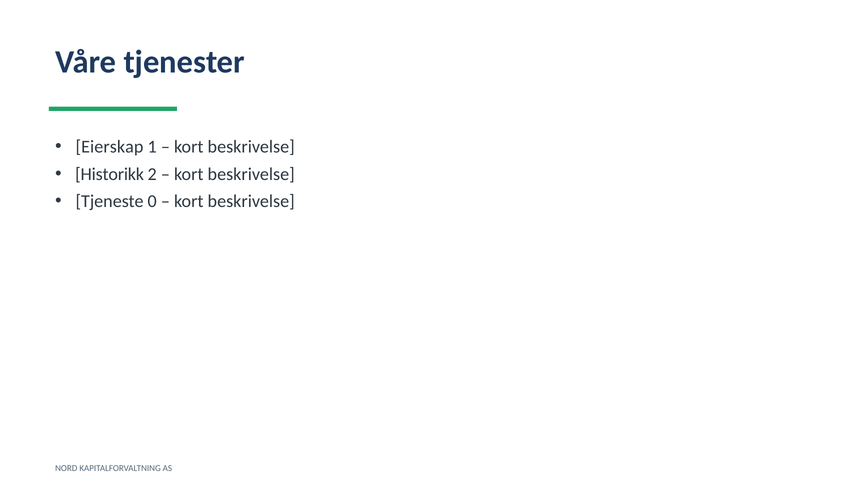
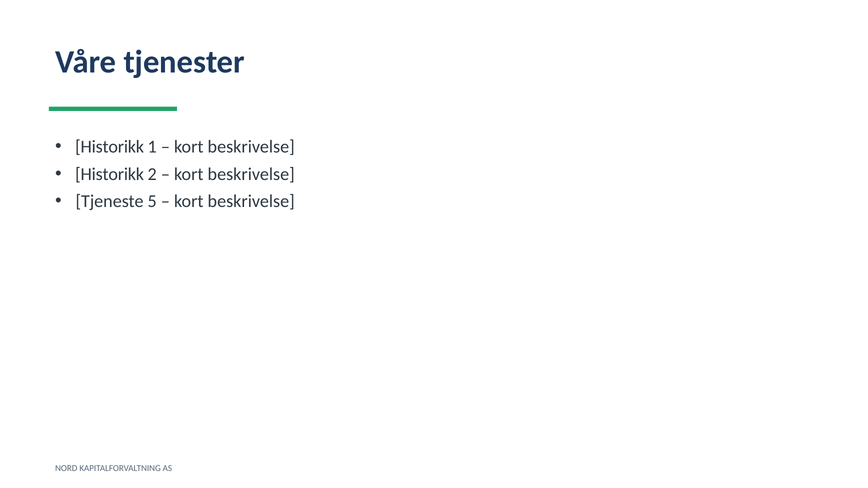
Eierskap: Eierskap -> Historikk (110, 147)
0: 0 -> 5 (152, 201)
